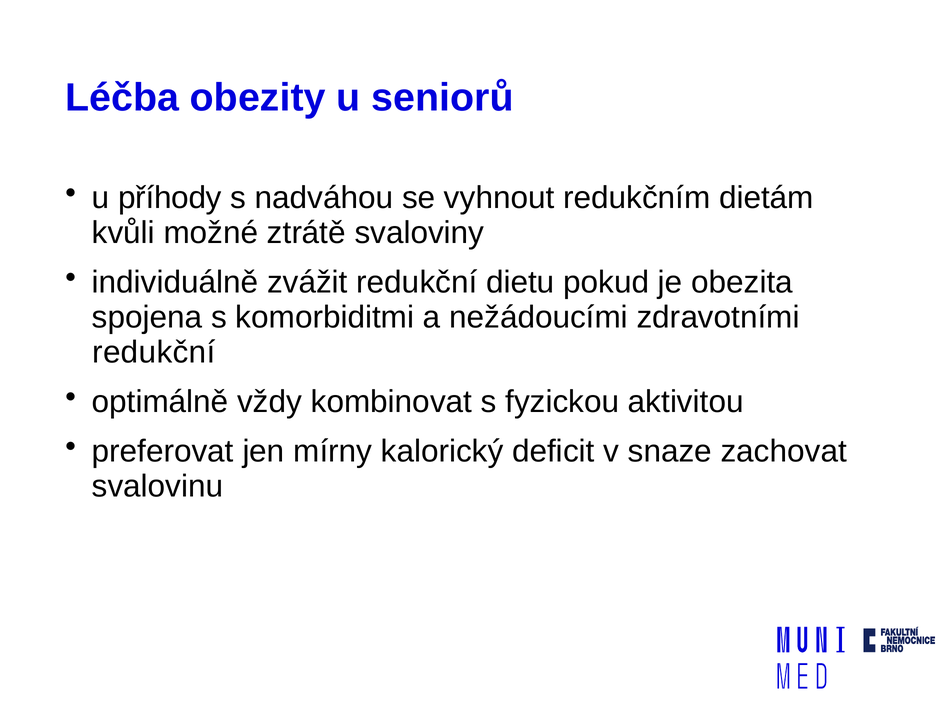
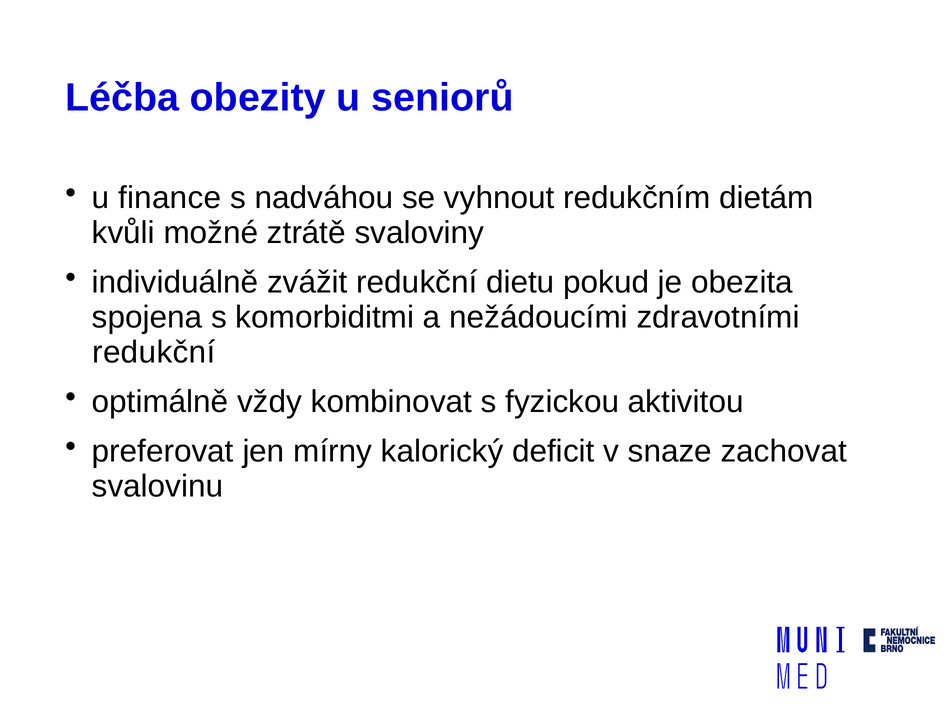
příhody: příhody -> finance (170, 197)
